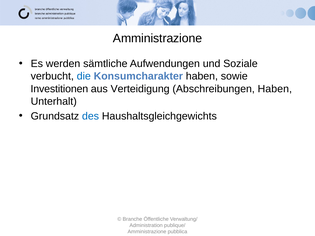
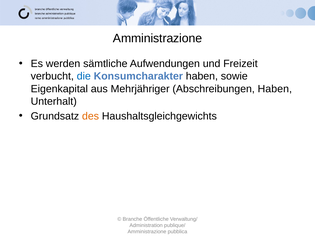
Soziale: Soziale -> Freizeit (240, 64)
Investitionen: Investitionen -> Eigenkapital (59, 89)
Verteidigung: Verteidigung -> Mehrjähriger (140, 89)
des colour: blue -> orange (91, 116)
